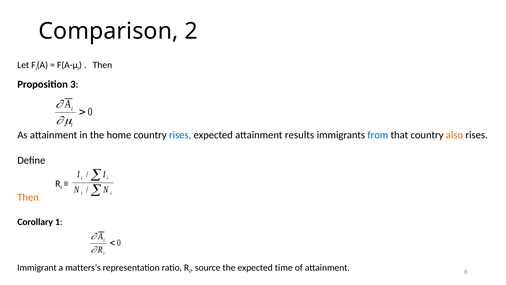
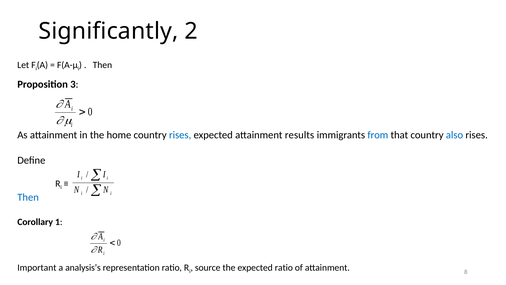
Comparison: Comparison -> Significantly (108, 31)
also colour: orange -> blue (454, 135)
Then colour: orange -> blue (28, 197)
Immigrant: Immigrant -> Important (37, 267)
matters’s: matters’s -> analysis’s (83, 267)
expected time: time -> ratio (284, 267)
